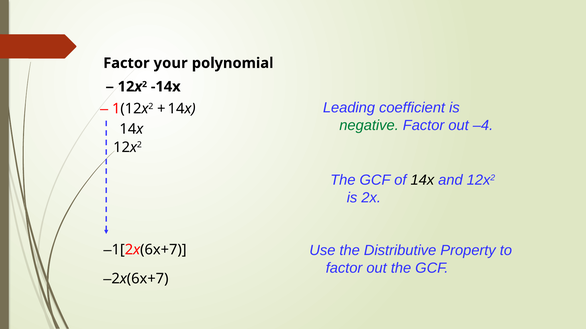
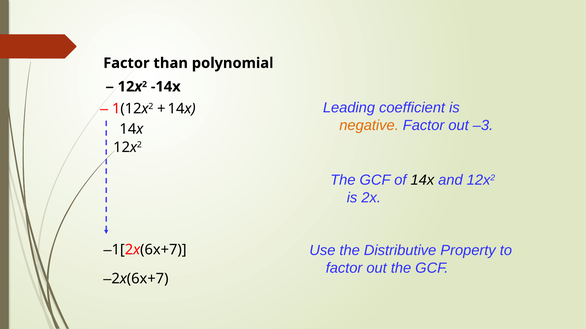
your: your -> than (171, 63)
negative colour: green -> orange (369, 126)
–4: –4 -> –3 (483, 126)
